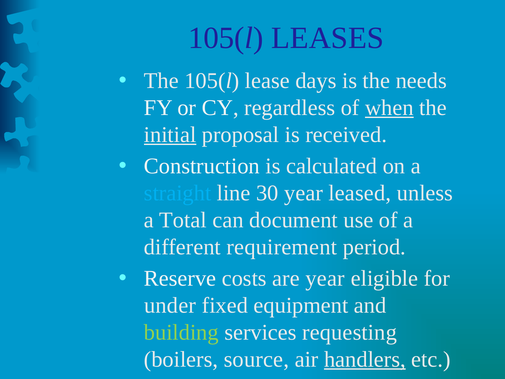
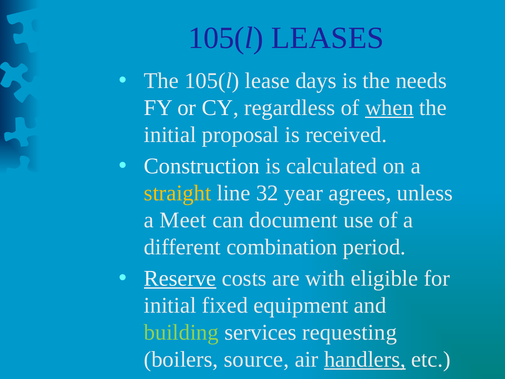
initial underline: present -> none (170, 135)
straight colour: light blue -> yellow (178, 193)
30: 30 -> 32 (267, 193)
leased: leased -> agrees (360, 193)
Total: Total -> Meet (183, 220)
requirement: requirement -> combination (282, 247)
Reserve underline: none -> present (180, 278)
are year: year -> with (325, 278)
under: under -> initial (170, 305)
